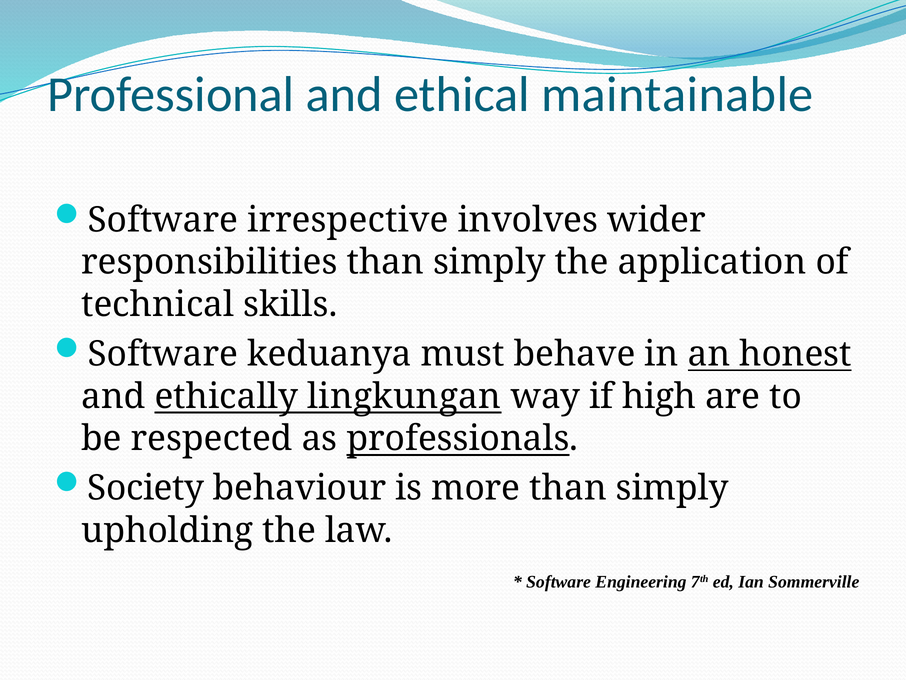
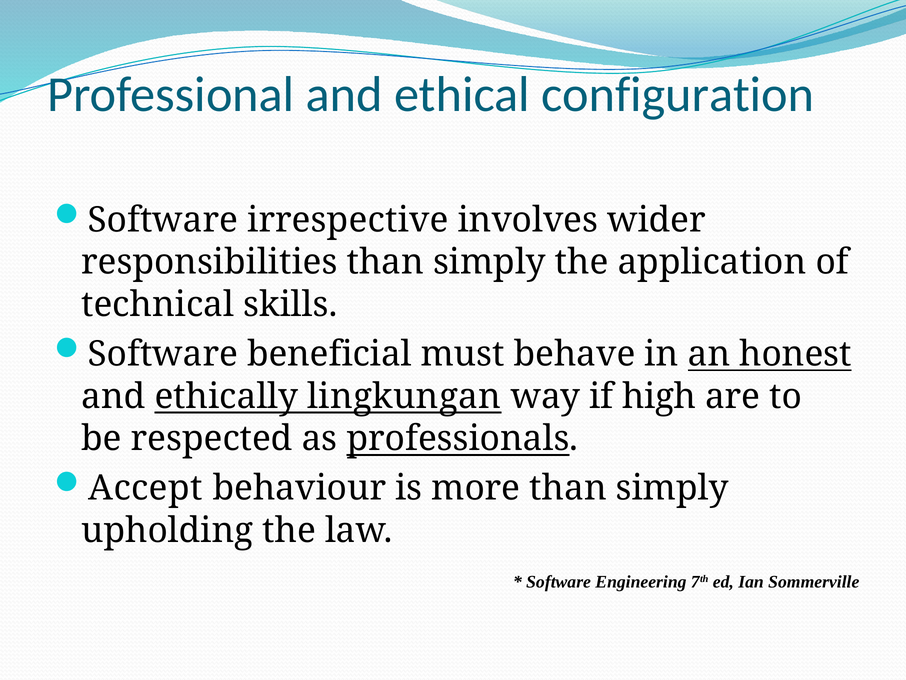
maintainable: maintainable -> configuration (678, 94)
keduanya: keduanya -> beneficial (329, 354)
Society: Society -> Accept (145, 488)
